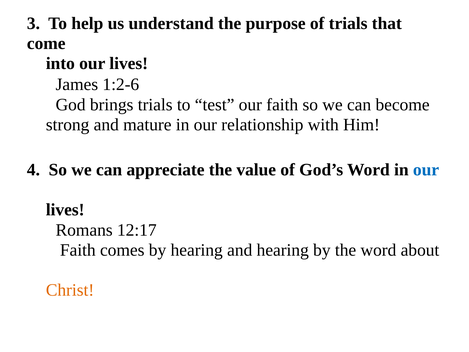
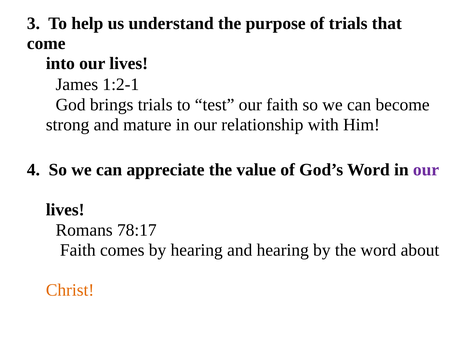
1:2-6: 1:2-6 -> 1:2-1 (121, 84)
our colour: blue -> purple (426, 170)
12:17: 12:17 -> 78:17 (137, 230)
